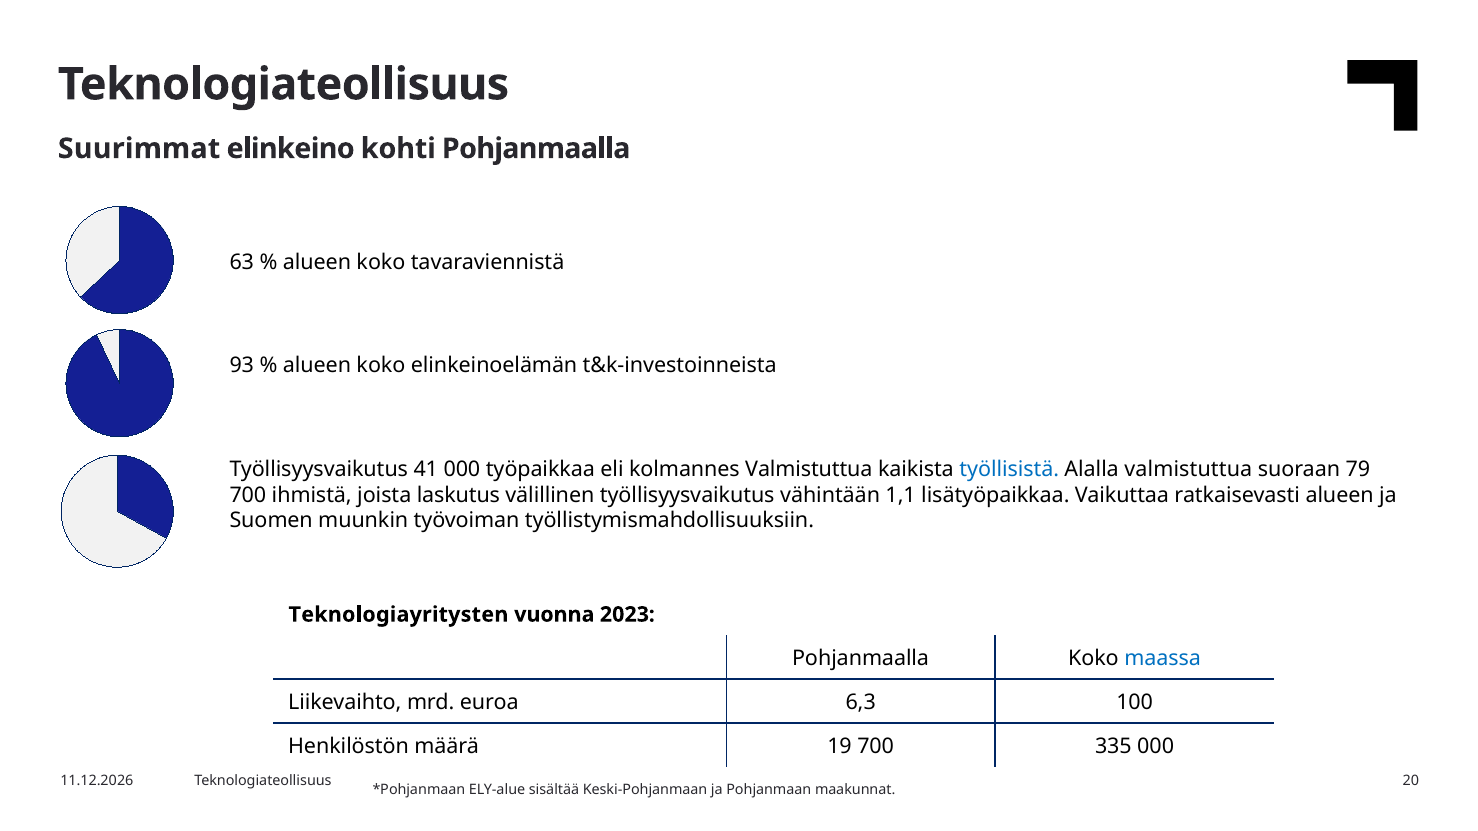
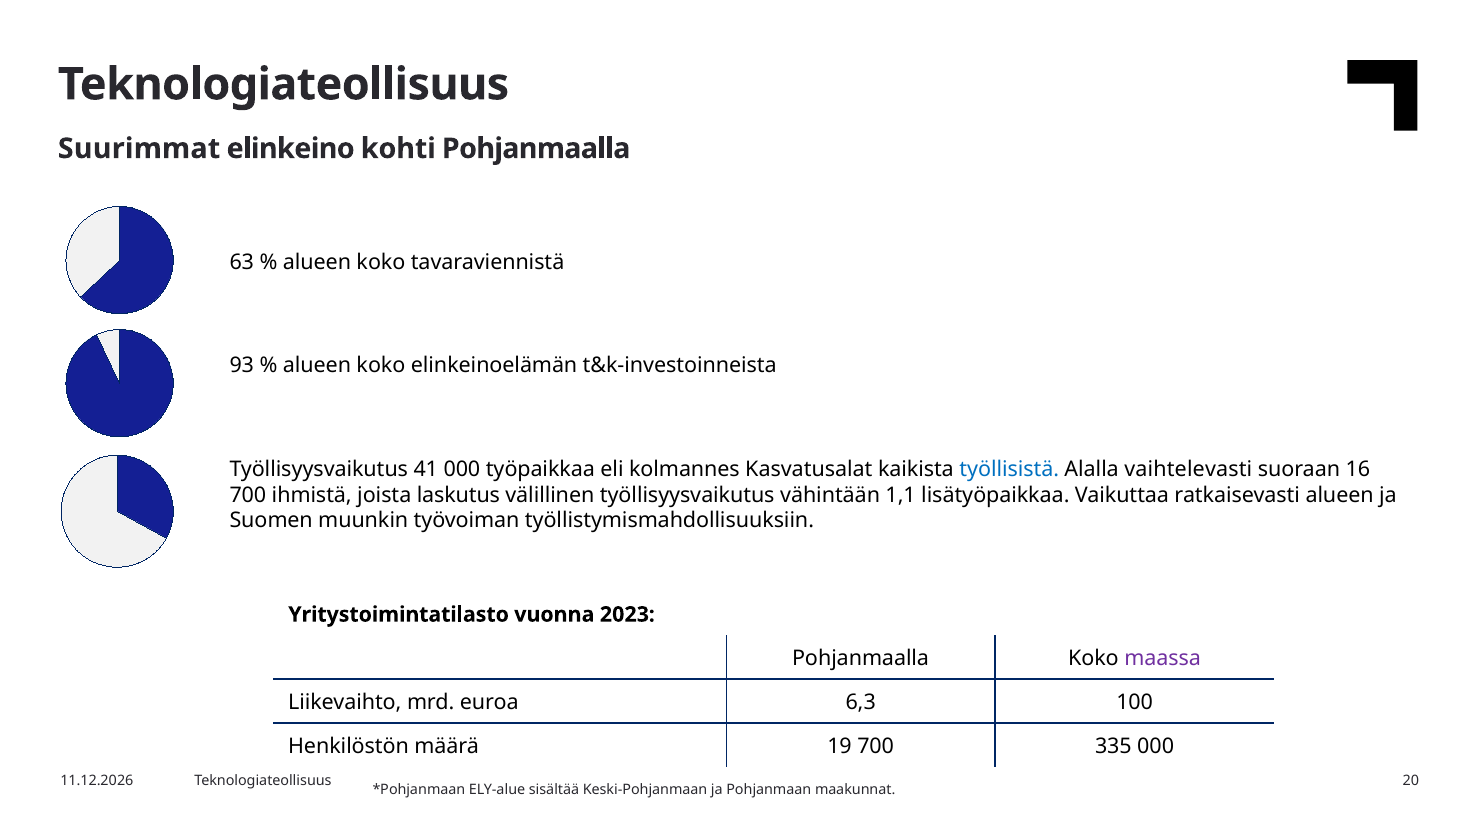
kolmannes Valmistuttua: Valmistuttua -> Kasvatusalat (809, 469)
Alalla valmistuttua: valmistuttua -> vaihtelevasti (1188, 469)
79: 79 -> 16 (1358, 469)
Teknologiayritysten: Teknologiayritysten -> Yritystoimintatilasto (399, 615)
maassa colour: blue -> purple (1163, 659)
